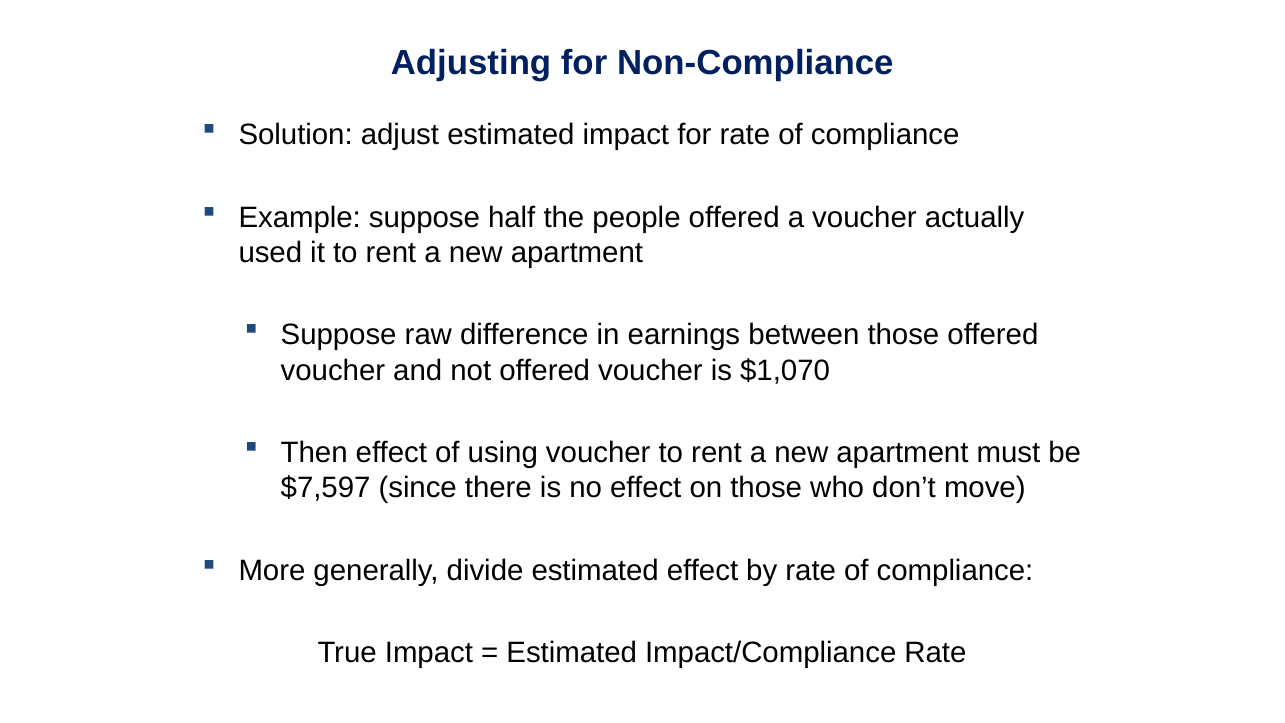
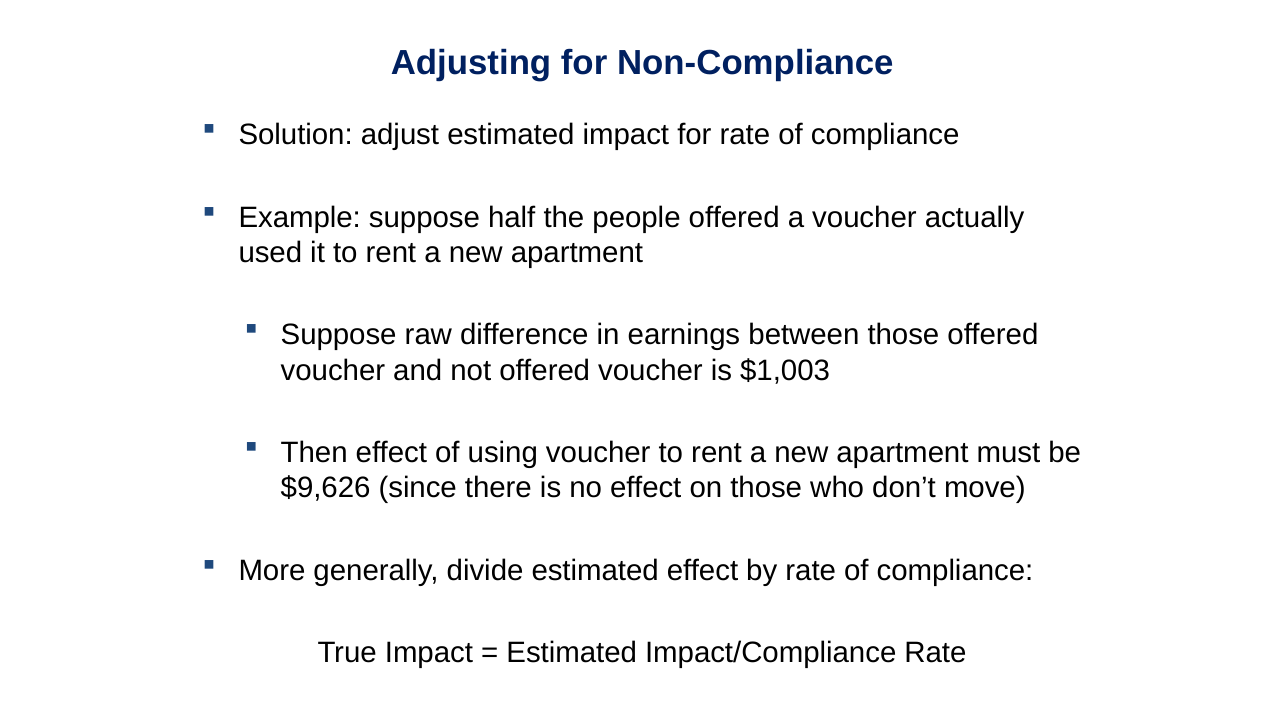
$1,070: $1,070 -> $1,003 (785, 370)
$7,597: $7,597 -> $9,626 (326, 488)
